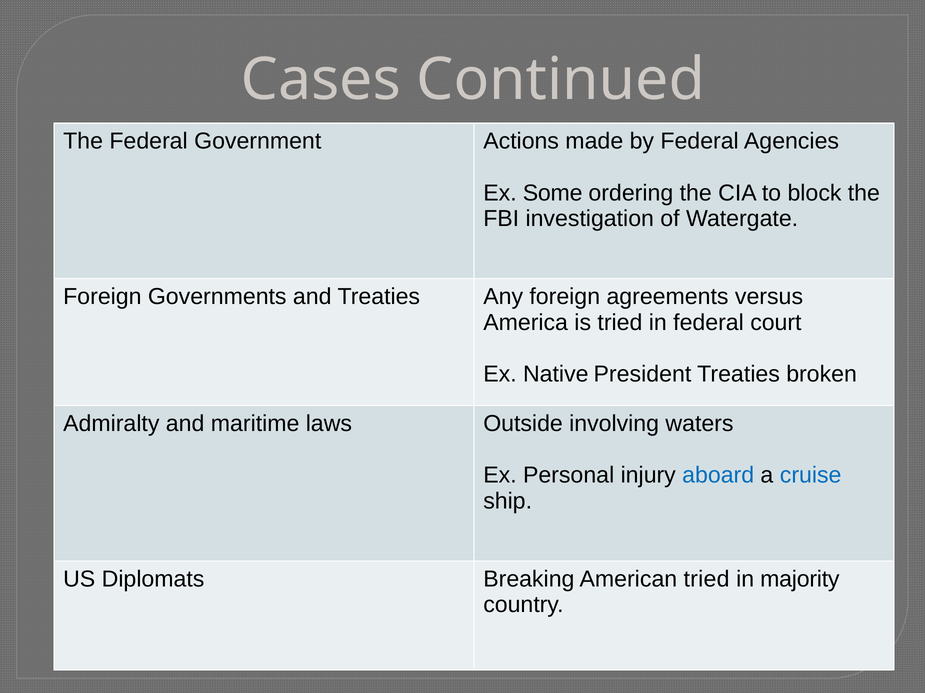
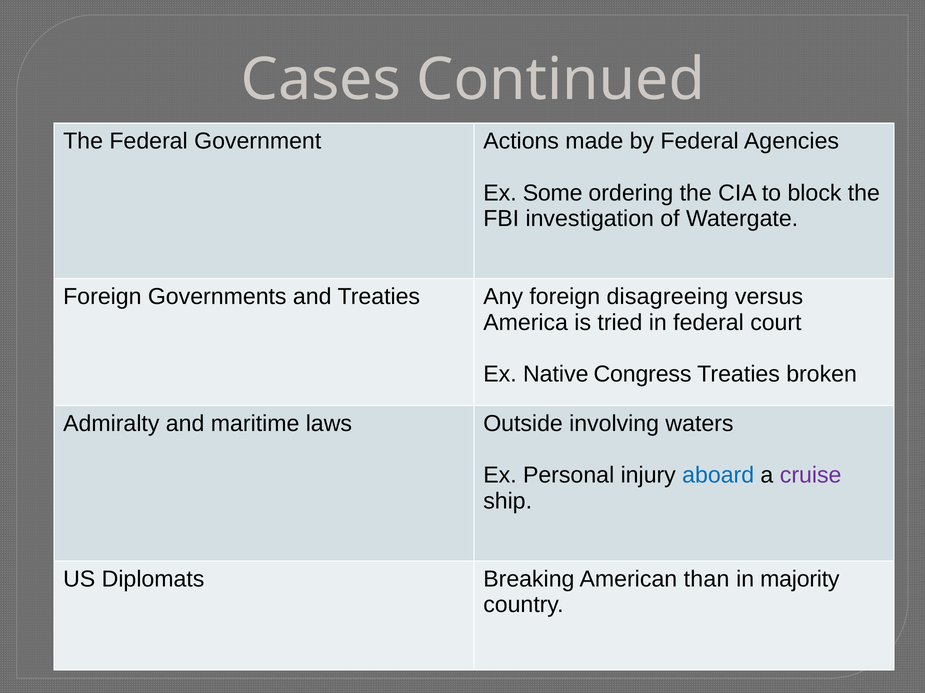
agreements: agreements -> disagreeing (667, 297)
President: President -> Congress (643, 375)
cruise colour: blue -> purple (811, 476)
American tried: tried -> than (707, 580)
